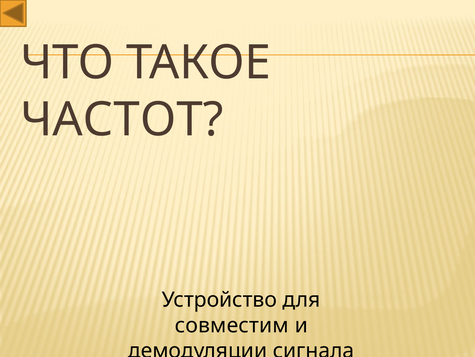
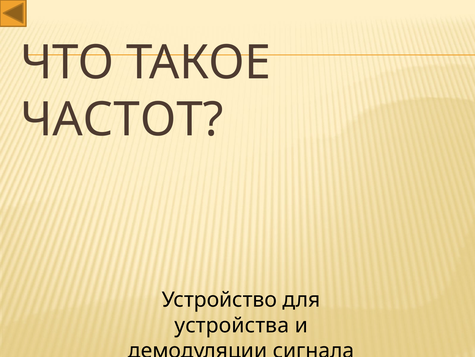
совместим: совместим -> устройства (232, 325)
